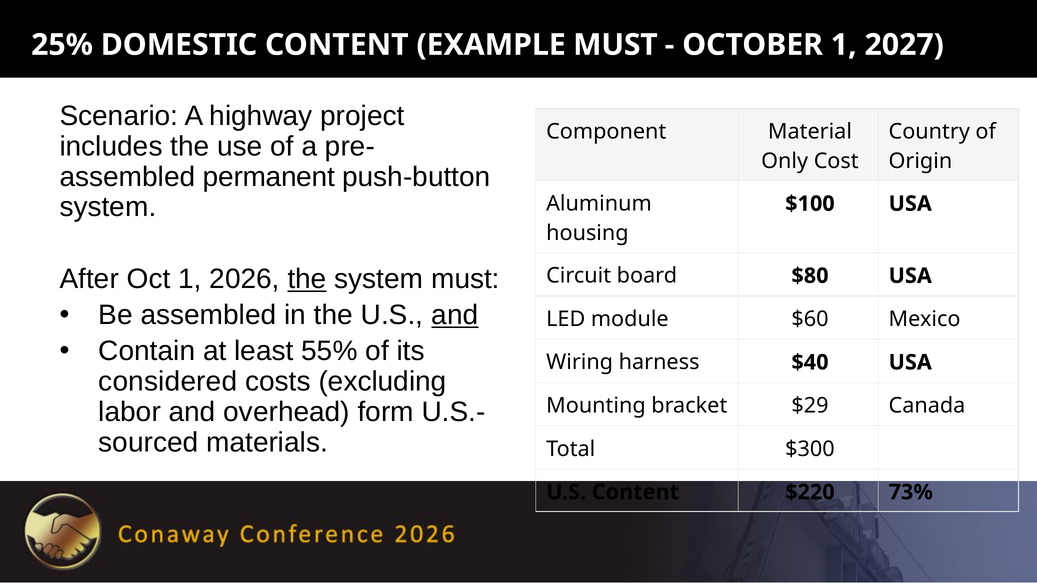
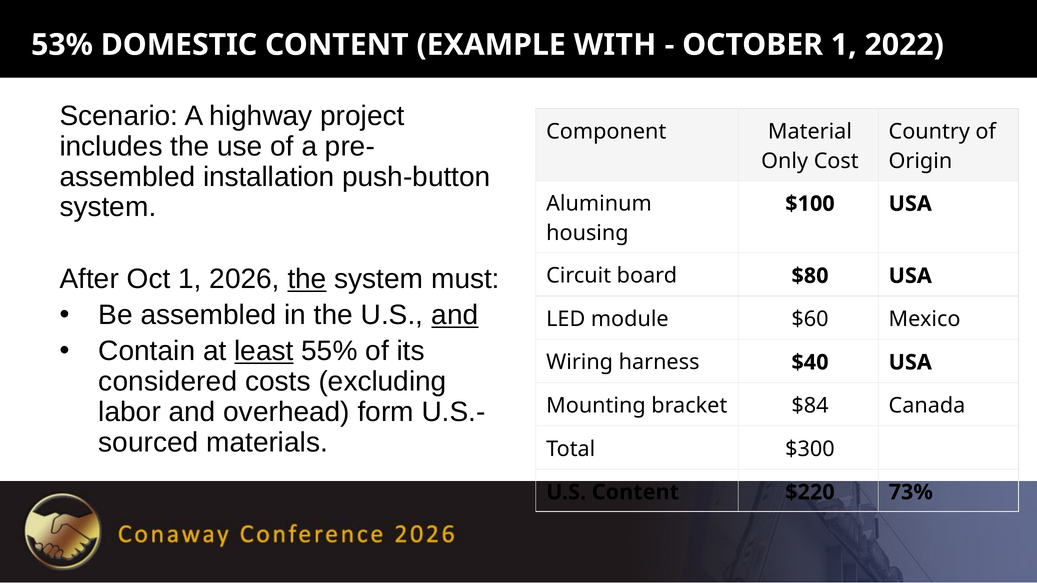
25%: 25% -> 53% (62, 45)
EXAMPLE MUST: MUST -> WITH (615, 45)
2027: 2027 -> 2022 (904, 45)
permanent: permanent -> installation (269, 177)
least underline: none -> present (264, 351)
$29: $29 -> $84 (810, 406)
